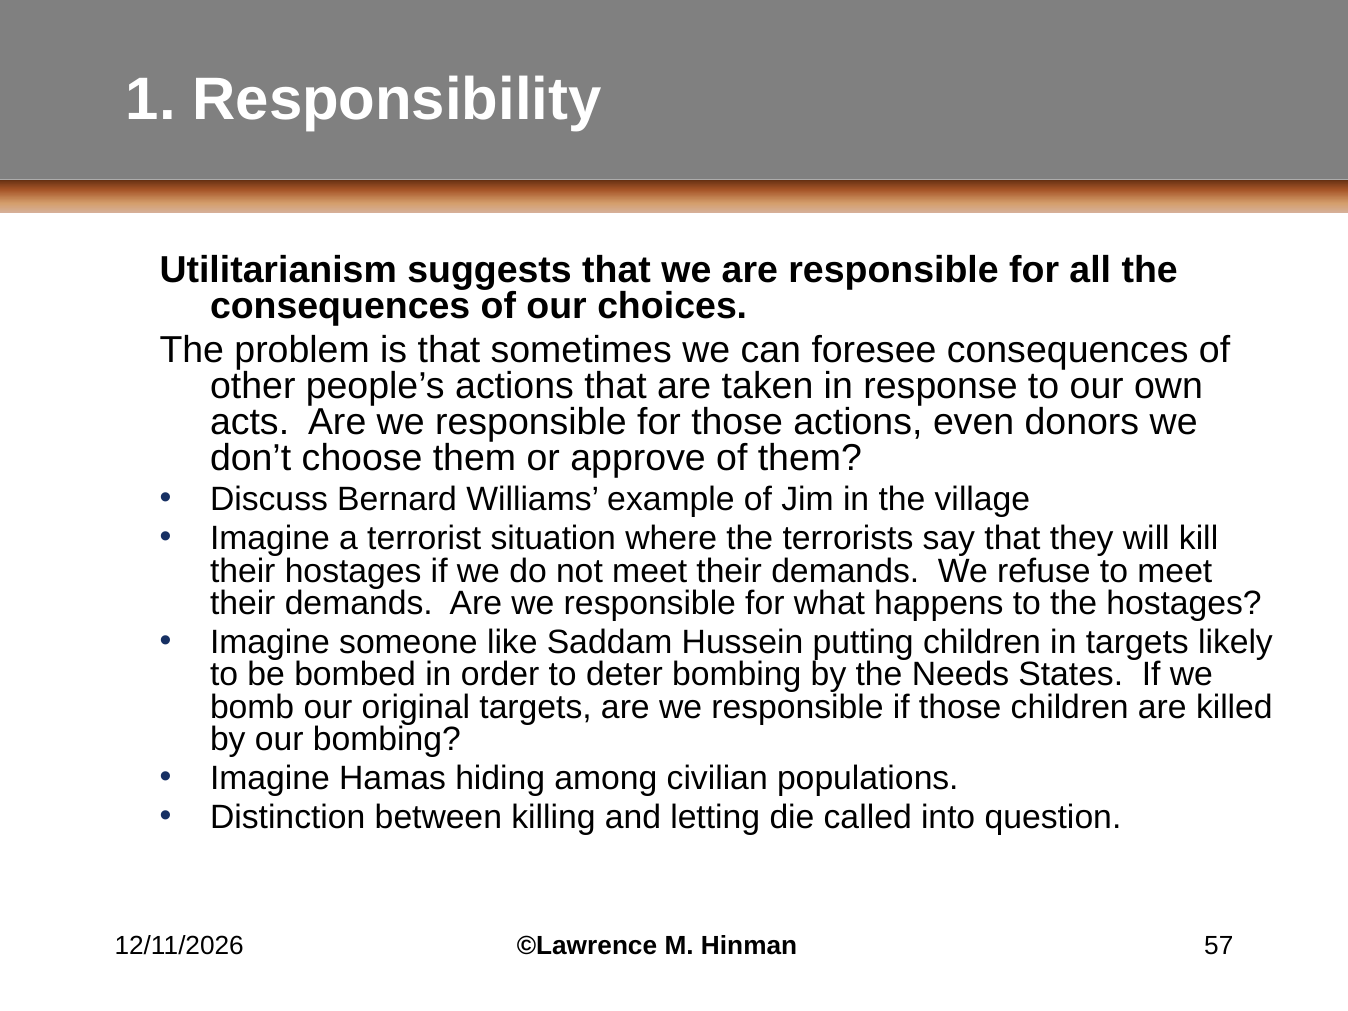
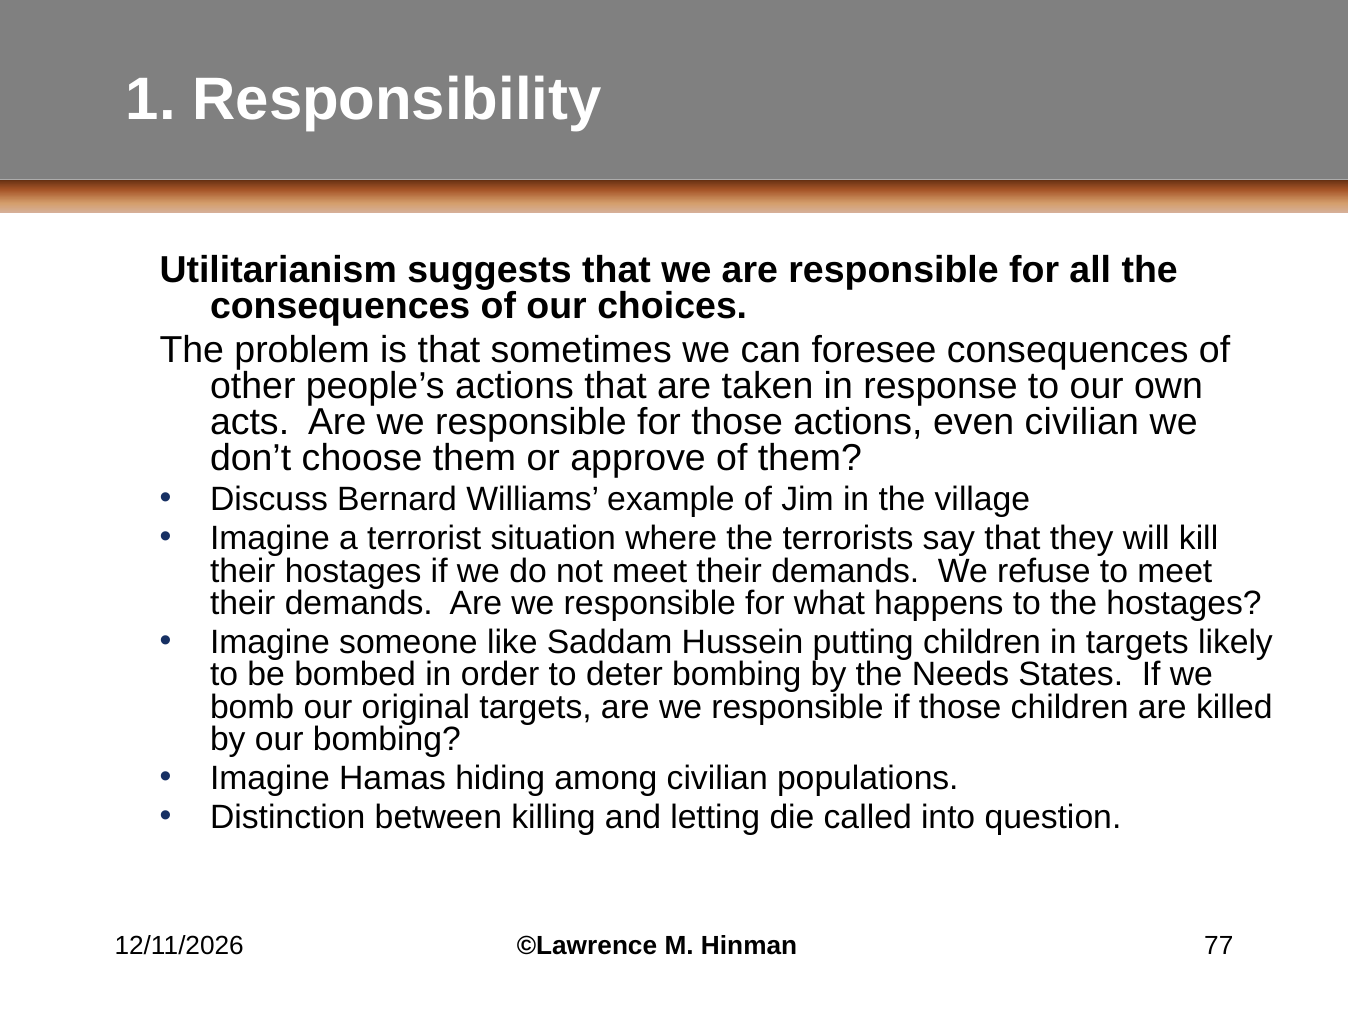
even donors: donors -> civilian (1082, 422)
57: 57 -> 77 (1219, 945)
